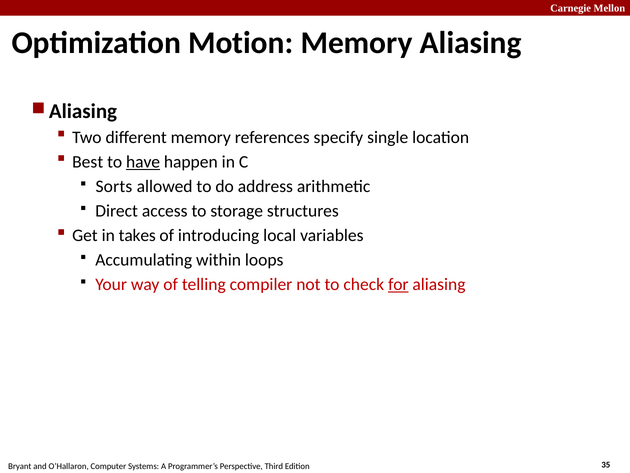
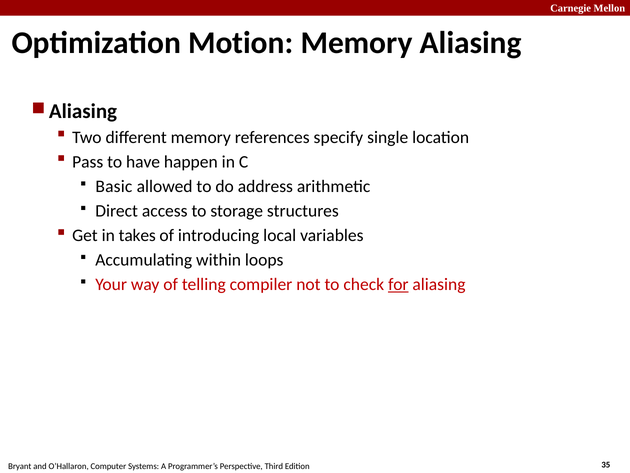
Best: Best -> Pass (88, 162)
have underline: present -> none (143, 162)
Sorts: Sorts -> Basic (114, 186)
